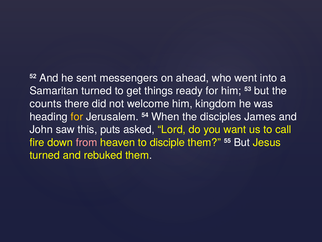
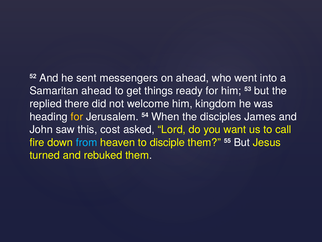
Samaritan turned: turned -> ahead (97, 91)
counts: counts -> replied (46, 104)
puts: puts -> cost (110, 129)
from colour: pink -> light blue (87, 142)
